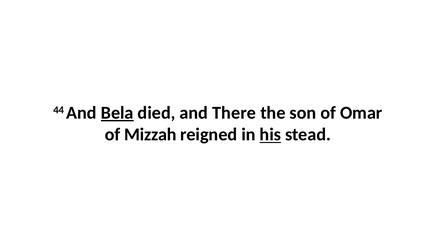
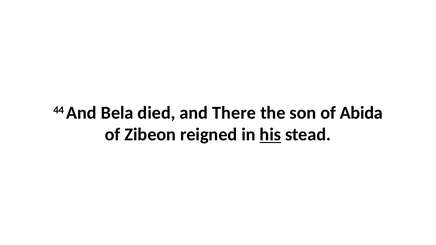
Bela underline: present -> none (117, 113)
Omar: Omar -> Abida (361, 113)
Mizzah: Mizzah -> Zibeon (150, 135)
